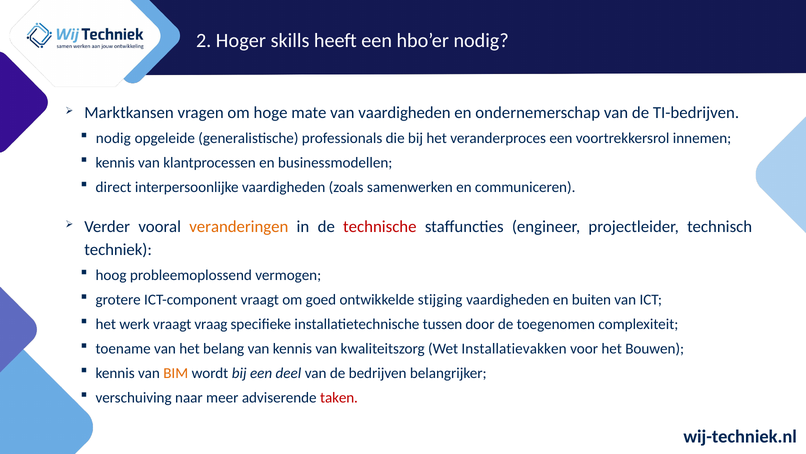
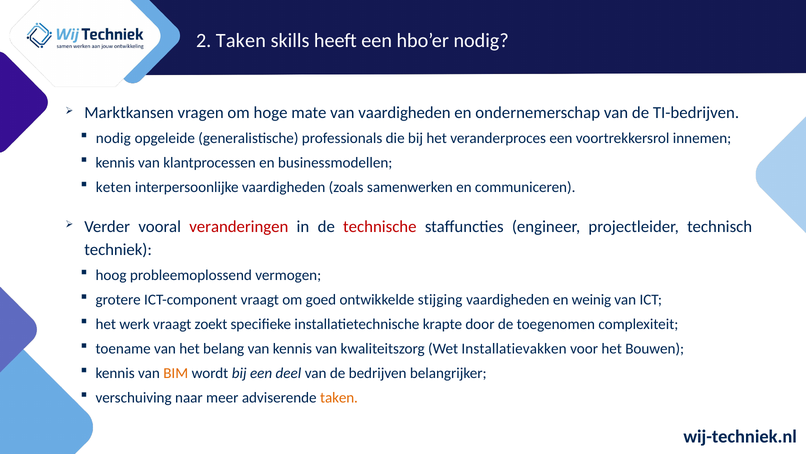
2 Hoger: Hoger -> Taken (241, 41)
direct: direct -> keten (114, 187)
veranderingen colour: orange -> red (239, 226)
buiten: buiten -> weinig (591, 299)
vraag: vraag -> zoekt (211, 324)
tussen: tussen -> krapte (442, 324)
taken colour: red -> orange (339, 397)
